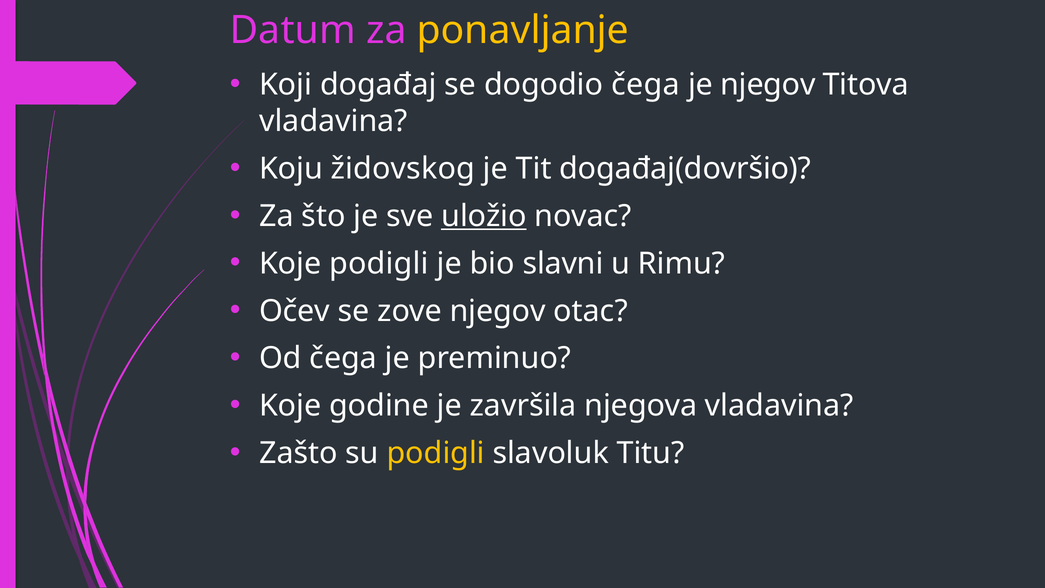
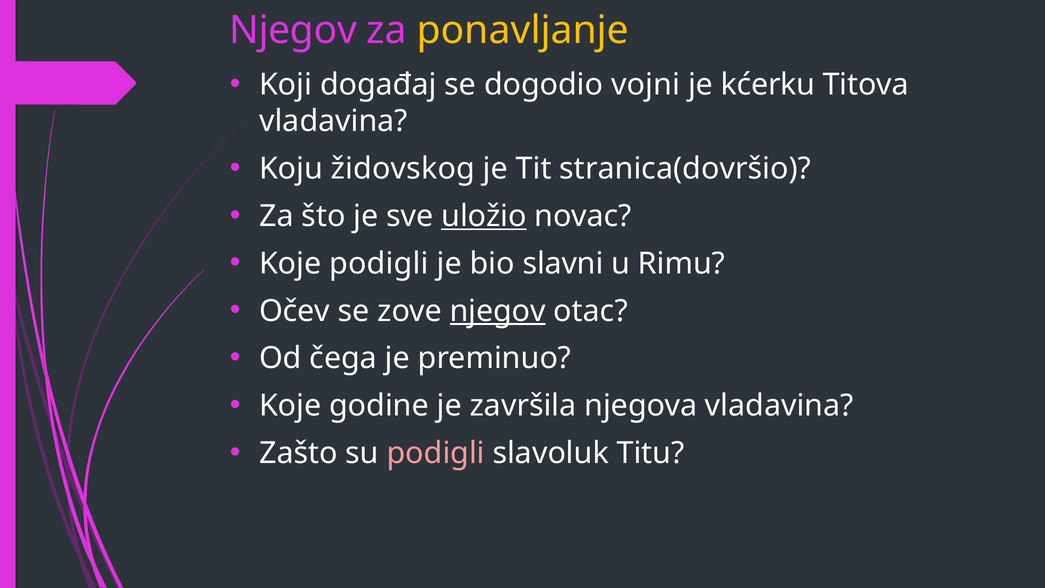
Datum: Datum -> Njegov (293, 30)
dogodio čega: čega -> vojni (646, 85)
je njegov: njegov -> kćerku (768, 85)
događaj(dovršio: događaj(dovršio -> stranica(dovršio (685, 169)
njegov underline: none -> present (498, 311)
podigli colour: yellow -> pink (436, 453)
